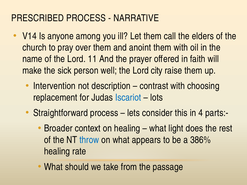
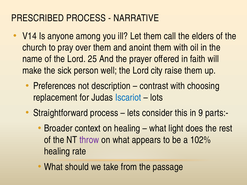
11: 11 -> 25 (92, 59)
Intervention: Intervention -> Preferences (54, 86)
4: 4 -> 9 (201, 113)
throw colour: blue -> purple (89, 140)
386%: 386% -> 102% (200, 140)
